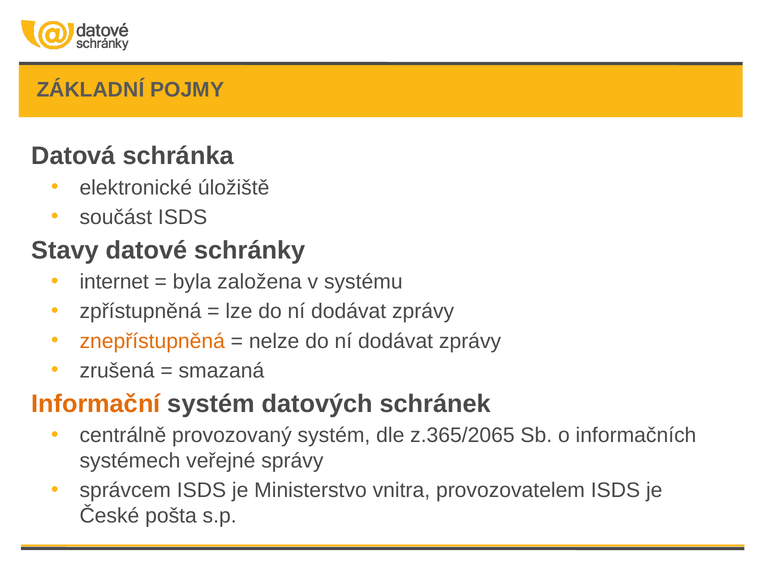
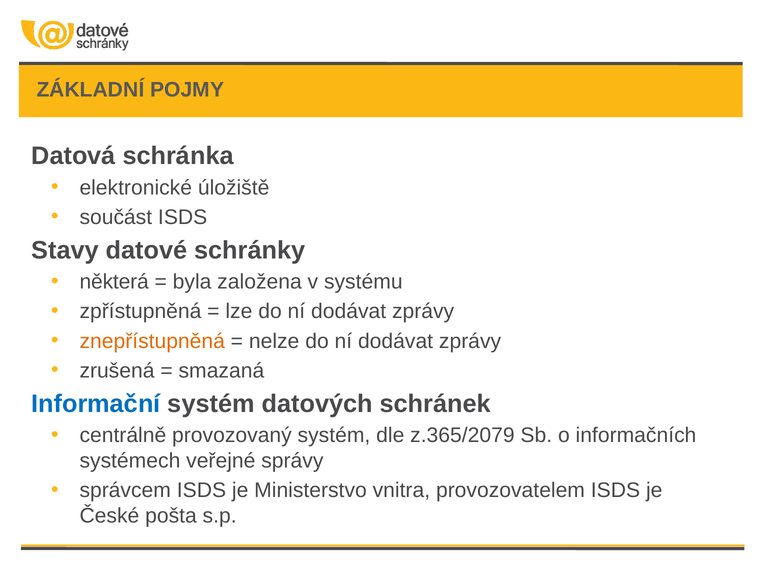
internet: internet -> některá (114, 282)
Informační colour: orange -> blue (96, 404)
z.365/2065: z.365/2065 -> z.365/2079 (462, 436)
